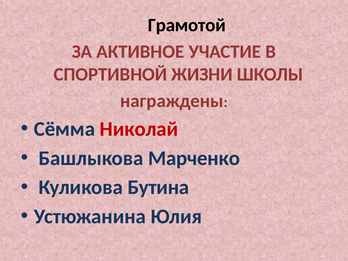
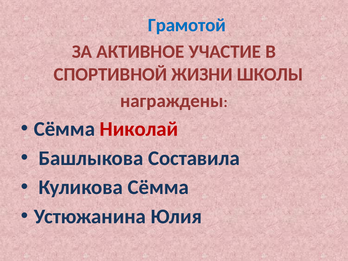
Грамотой colour: black -> blue (187, 25)
Марченко: Марченко -> Составила (194, 158)
Куликова Бутина: Бутина -> Сёмма (158, 187)
